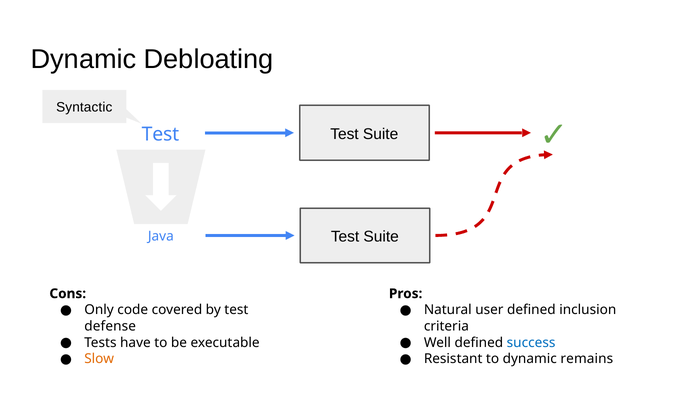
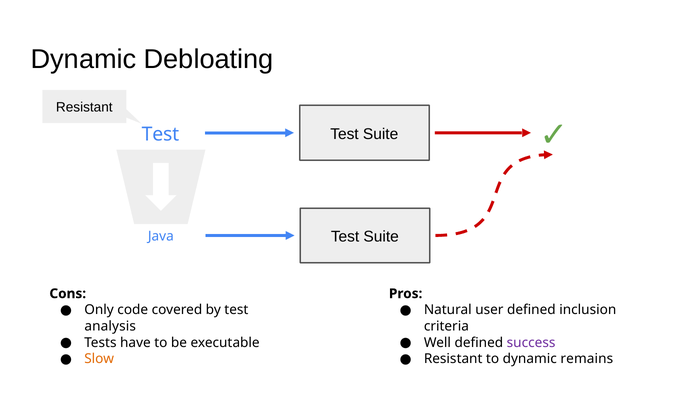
Syntactic: Syntactic -> Resistant (84, 107)
defense: defense -> analysis (110, 326)
success colour: blue -> purple (531, 343)
